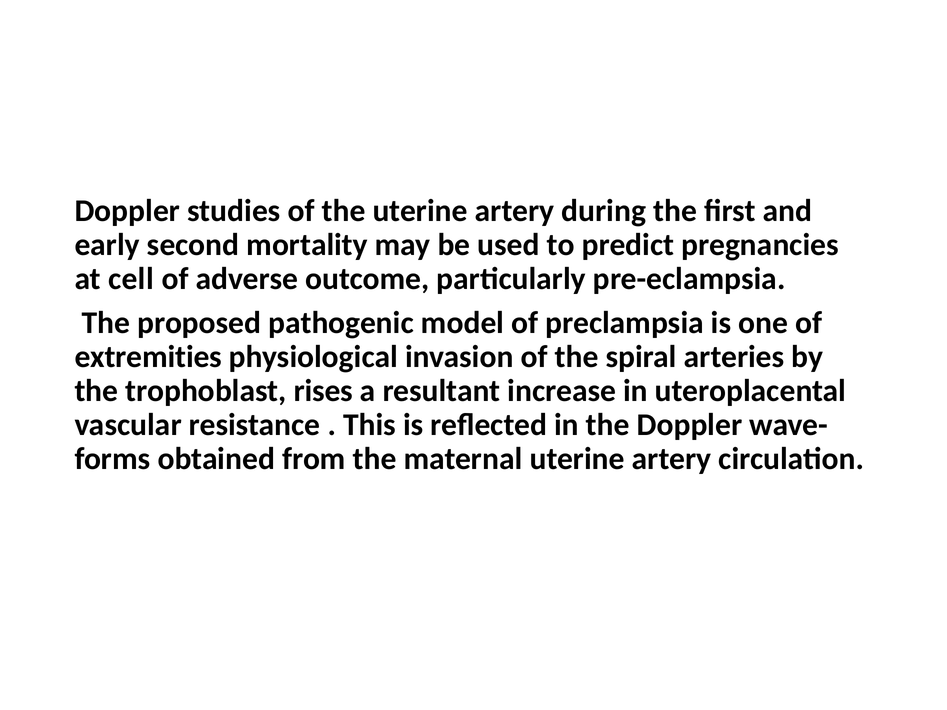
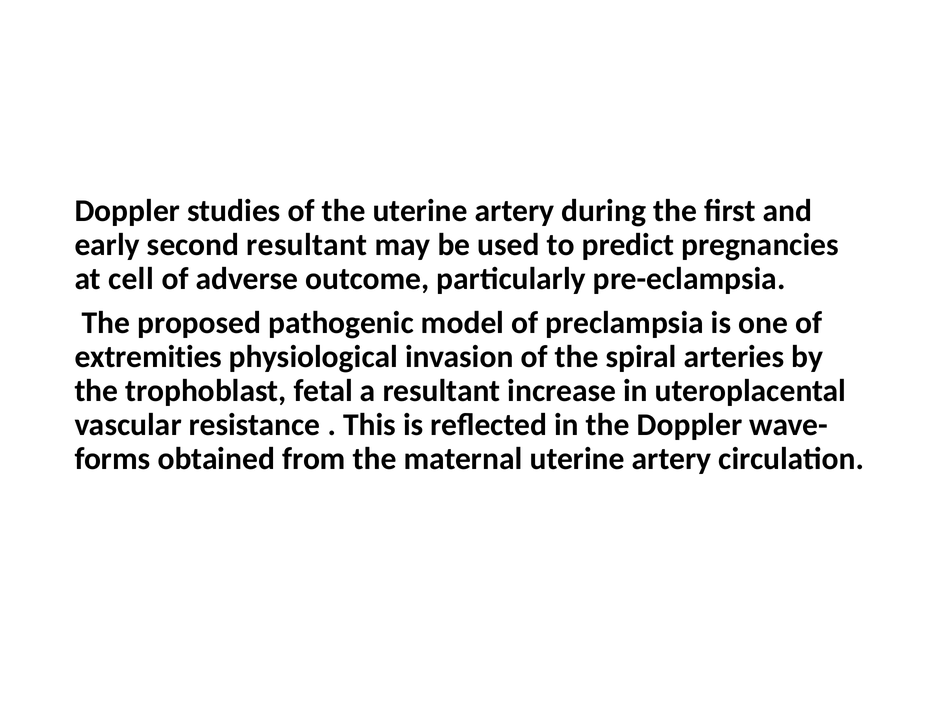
second mortality: mortality -> resultant (307, 245)
rises: rises -> fetal (323, 391)
